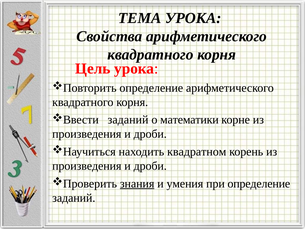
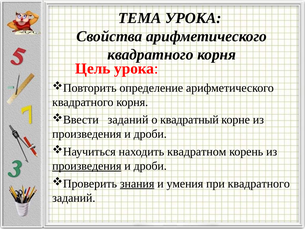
математики: математики -> квадратный (189, 120)
произведения underline: none -> present (87, 166)
при определение: определение -> квадратного (259, 183)
